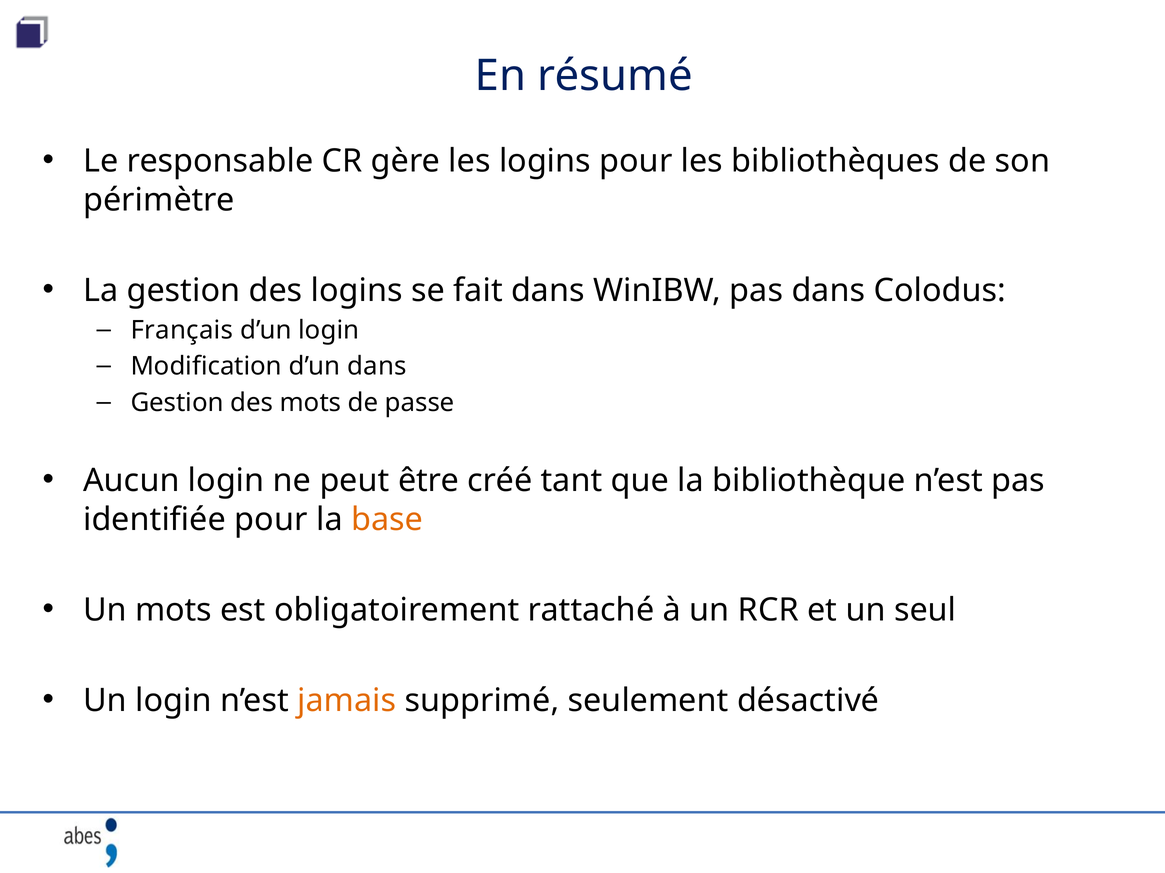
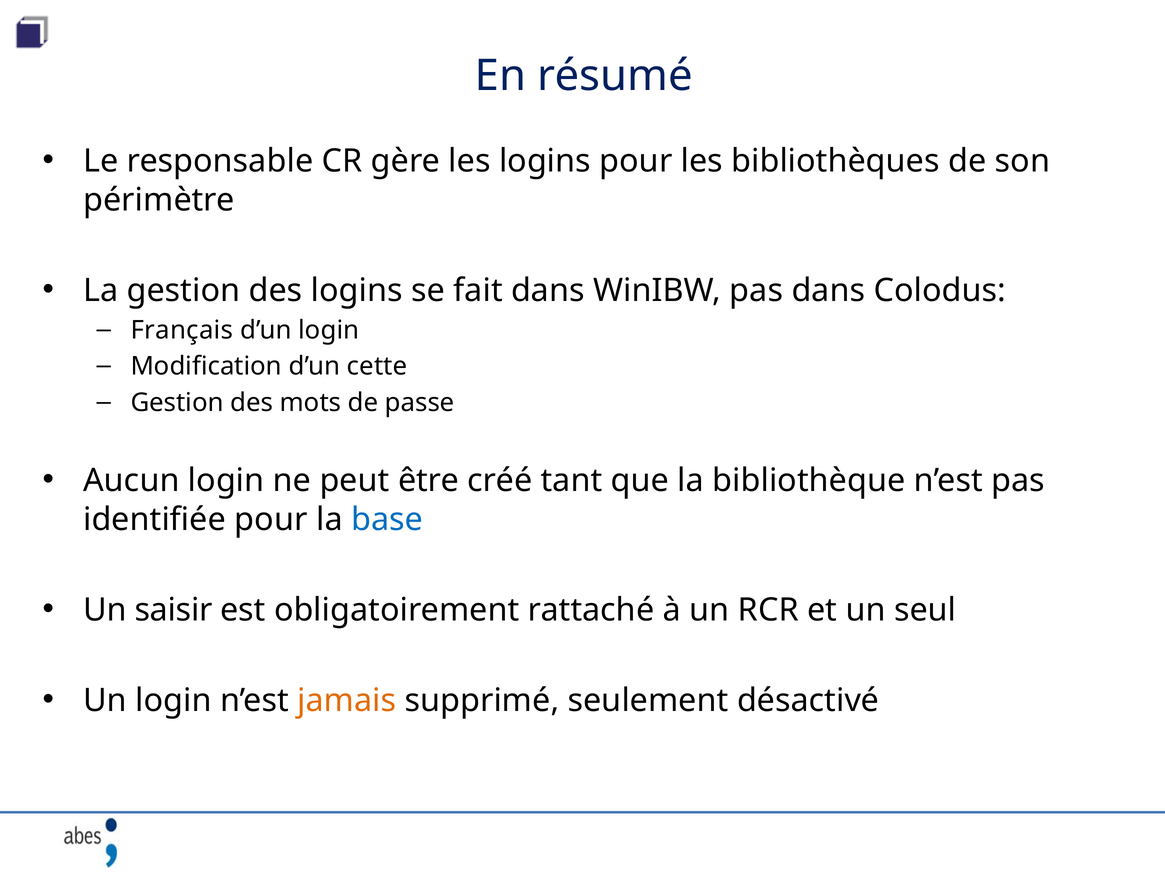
d’un dans: dans -> cette (377, 367)
base colour: orange -> blue (387, 520)
Un mots: mots -> saisir (174, 610)
